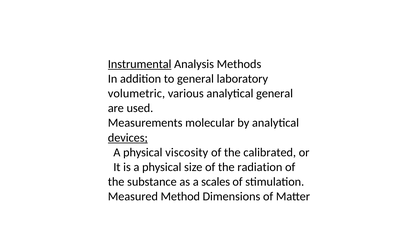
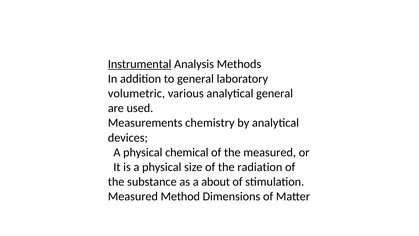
molecular: molecular -> chemistry (210, 123)
devices underline: present -> none (128, 137)
viscosity: viscosity -> chemical (187, 152)
the calibrated: calibrated -> measured (270, 152)
scales: scales -> about (216, 181)
